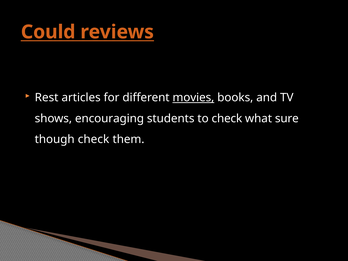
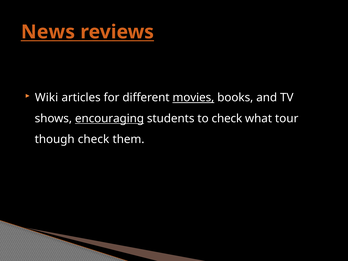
Could: Could -> News (48, 32)
Rest: Rest -> Wiki (47, 98)
encouraging underline: none -> present (109, 119)
sure: sure -> tour (287, 119)
